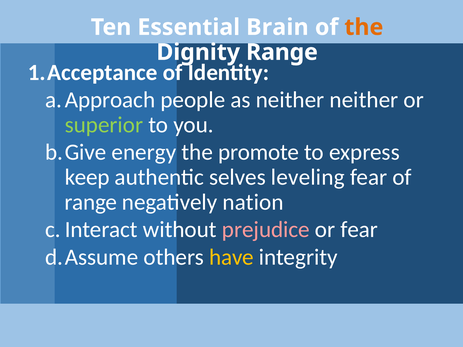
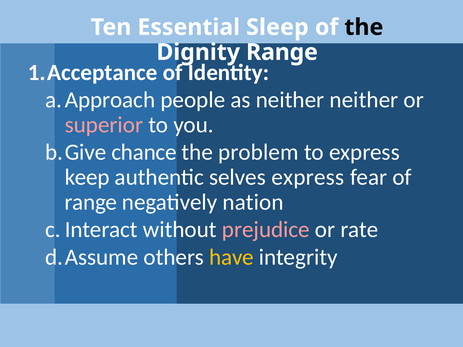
Brain: Brain -> Sleep (277, 27)
the colour: orange -> black (364, 27)
superior colour: light green -> pink (104, 125)
energy: energy -> chance (144, 152)
promote: promote -> problem (258, 152)
selves leveling: leveling -> express (308, 177)
or fear: fear -> rate (359, 230)
